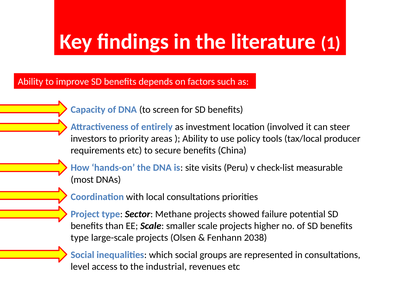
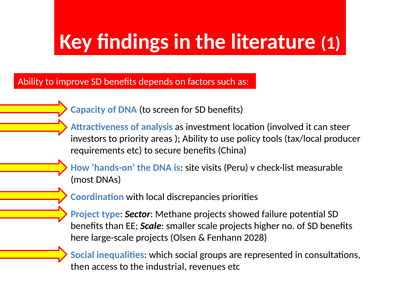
entirely: entirely -> analysis (157, 127)
local consultations: consultations -> discrepancies (193, 197)
type: type -> here (80, 238)
2038: 2038 -> 2028 (255, 238)
level: level -> then (80, 267)
